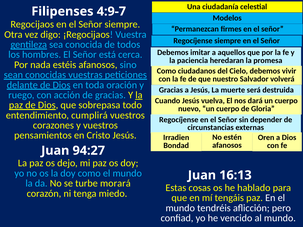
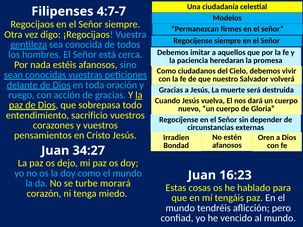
4:9-7: 4:9-7 -> 4:7-7 (111, 11)
cumplirá: cumplirá -> sacrificio (89, 115)
94:27: 94:27 -> 34:27 (89, 151)
16:13: 16:13 -> 16:23 (235, 175)
